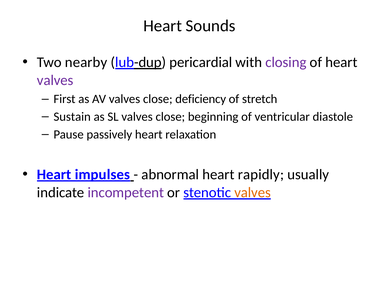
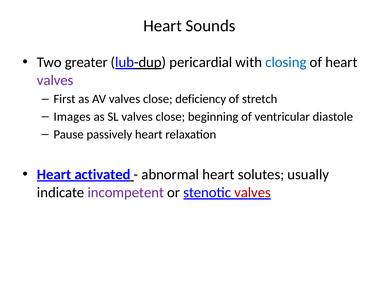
nearby: nearby -> greater (86, 62)
closing colour: purple -> blue (286, 62)
Sustain: Sustain -> Images (72, 117)
impulses: impulses -> activated (103, 175)
rapidly: rapidly -> solutes (261, 175)
valves colour: orange -> red (253, 193)
